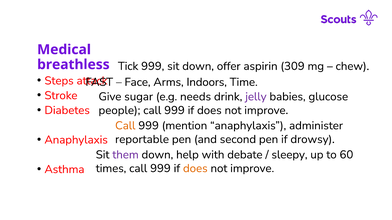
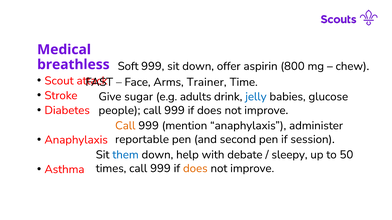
Tick: Tick -> Soft (128, 66)
309: 309 -> 800 (293, 66)
Steps: Steps -> Scout (59, 81)
Indoors: Indoors -> Trainer (207, 82)
needs: needs -> adults (196, 97)
jelly colour: purple -> blue (256, 97)
drowsy: drowsy -> session (313, 140)
them colour: purple -> blue (126, 155)
60: 60 -> 50 (346, 155)
